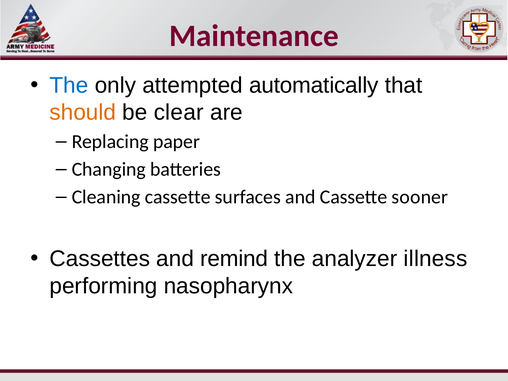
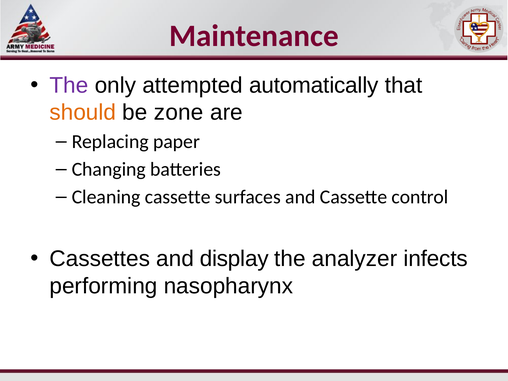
The colour: blue -> purple (69, 85)
clear: clear -> zone (179, 113)
sooner: sooner -> control (420, 197)
remind: remind -> display (234, 259)
illness: illness -> infects (436, 259)
